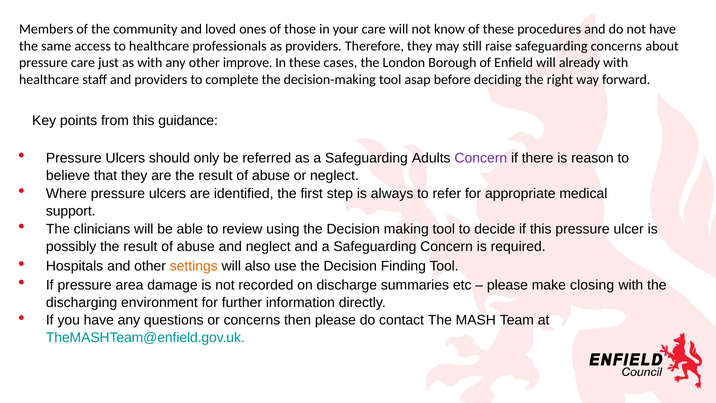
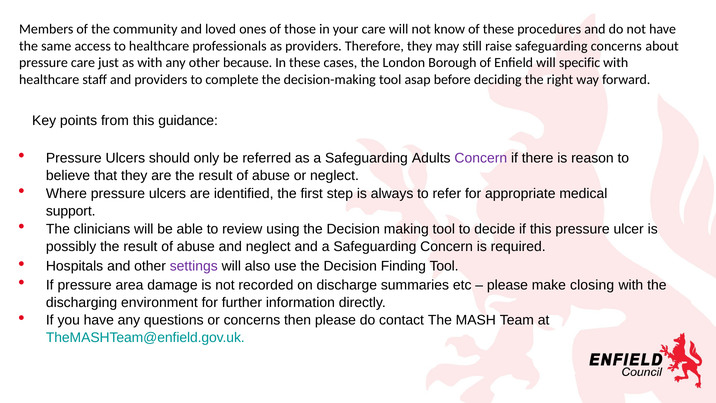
improve: improve -> because (248, 63)
already: already -> specific (580, 63)
settings colour: orange -> purple (194, 266)
